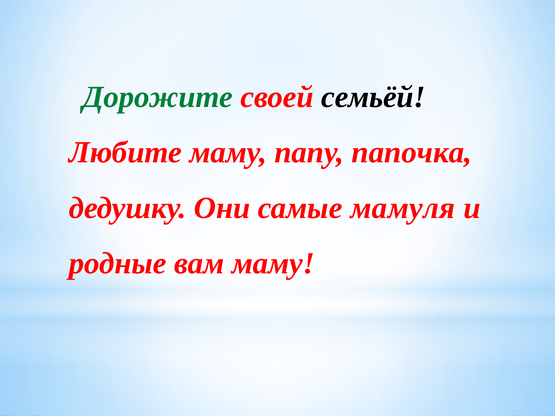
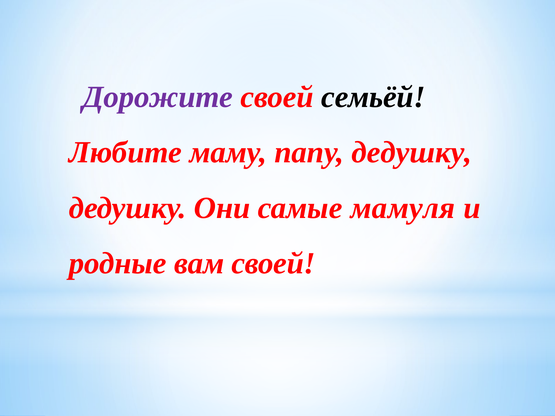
Дорожите colour: green -> purple (158, 97)
папу папочка: папочка -> дедушку (412, 152)
вам маму: маму -> своей (273, 263)
